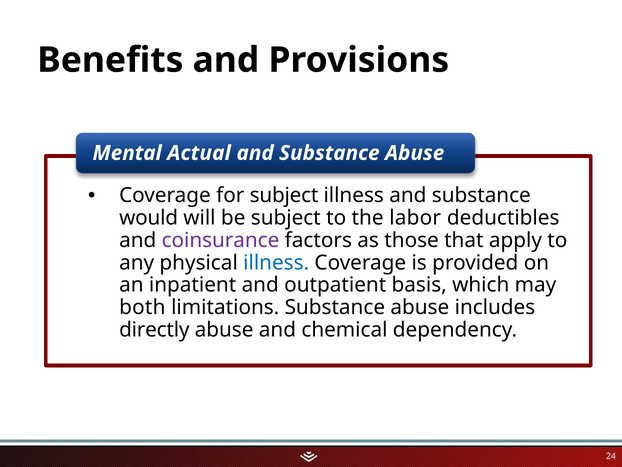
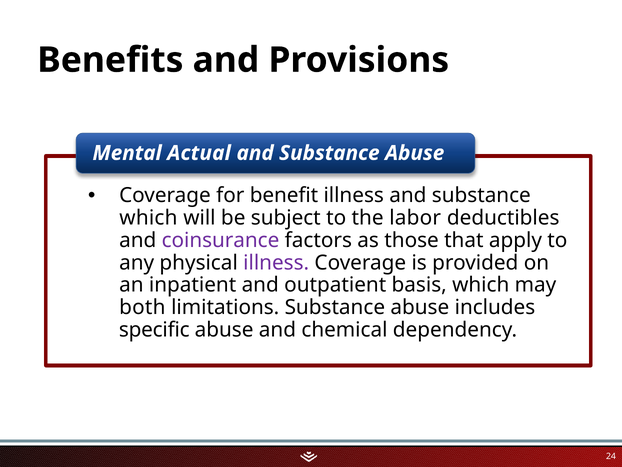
for subject: subject -> benefit (284, 195)
would: would -> which (148, 218)
illness colour: blue -> purple (276, 262)
directly: directly -> specific (154, 330)
